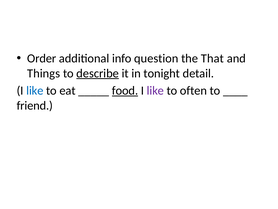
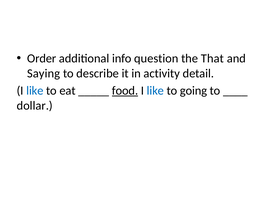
Things: Things -> Saying (44, 73)
describe underline: present -> none (98, 73)
tonight: tonight -> activity (162, 73)
like colour: purple -> blue (155, 90)
often: often -> going (193, 90)
friend: friend -> dollar (35, 105)
